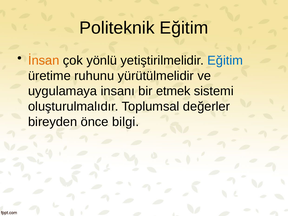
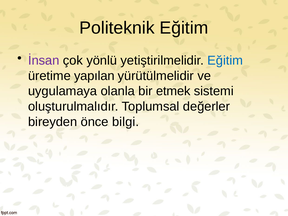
İnsan colour: orange -> purple (44, 60)
ruhunu: ruhunu -> yapılan (94, 76)
insanı: insanı -> olanla (118, 91)
